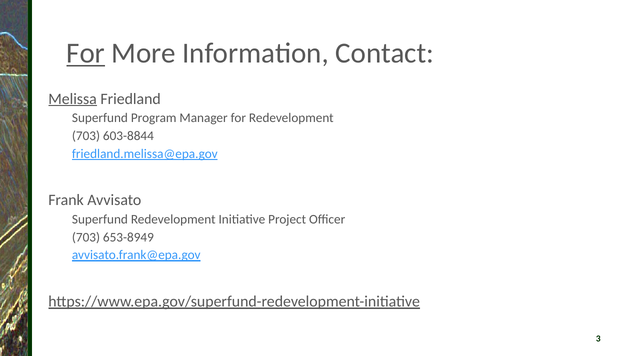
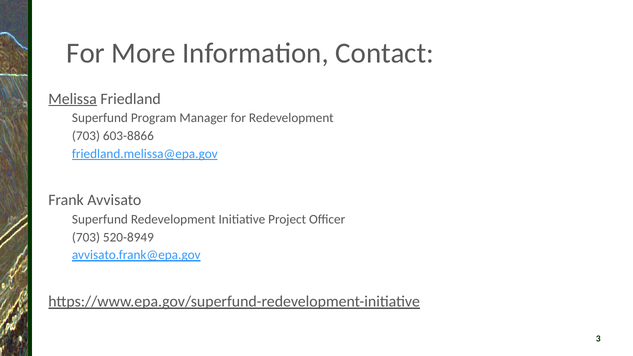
For underline: present -> none (86, 53)
603-8844: 603-8844 -> 603-8866 (128, 136)
653-8949: 653-8949 -> 520-8949 (128, 237)
